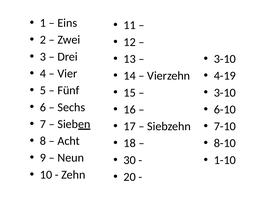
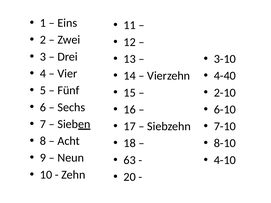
4-19: 4-19 -> 4-40 (225, 76)
3-10: 3-10 -> 2-10 (225, 93)
1-10: 1-10 -> 4-10 (225, 160)
30: 30 -> 63 (130, 160)
